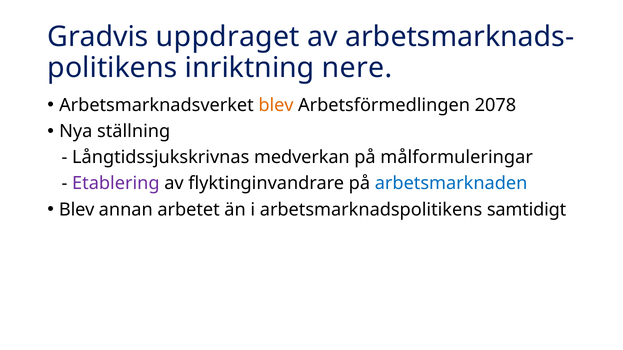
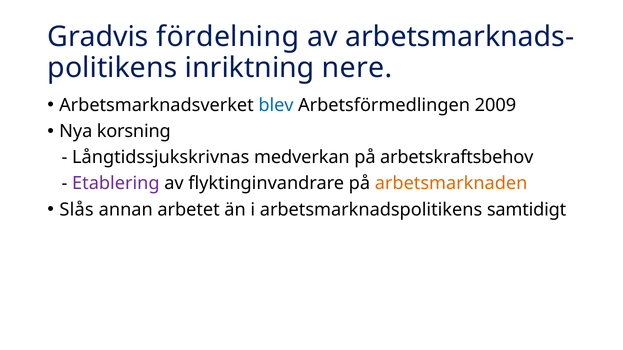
uppdraget: uppdraget -> fördelning (228, 37)
blev colour: orange -> blue (276, 105)
2078: 2078 -> 2009 (495, 105)
ställning: ställning -> korsning (134, 131)
målformuleringar: målformuleringar -> arbetskraftsbehov (457, 158)
arbetsmarknaden colour: blue -> orange (451, 184)
Blev: Blev -> Slås (77, 210)
